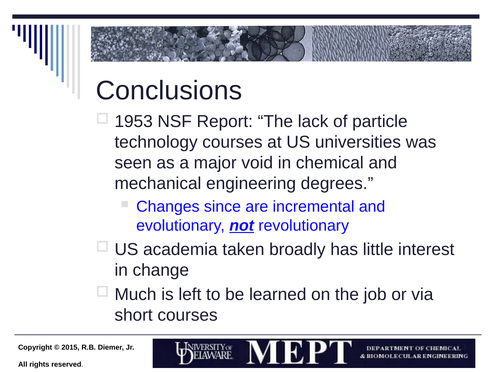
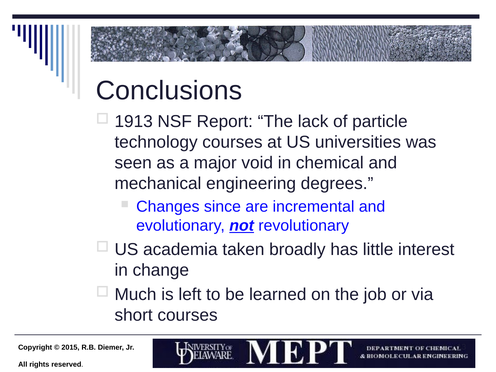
1953: 1953 -> 1913 (134, 121)
